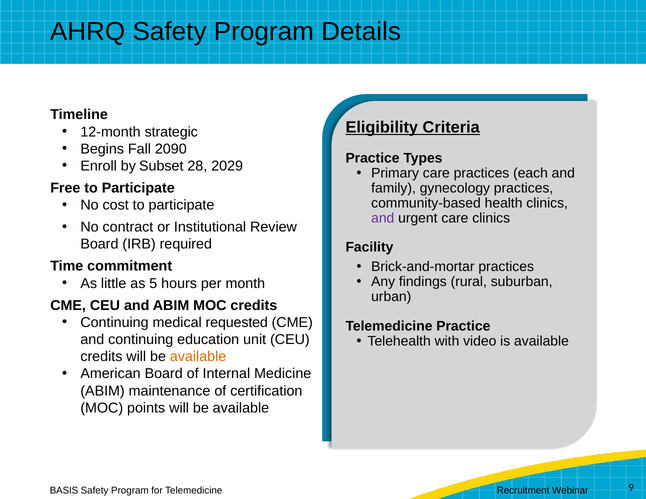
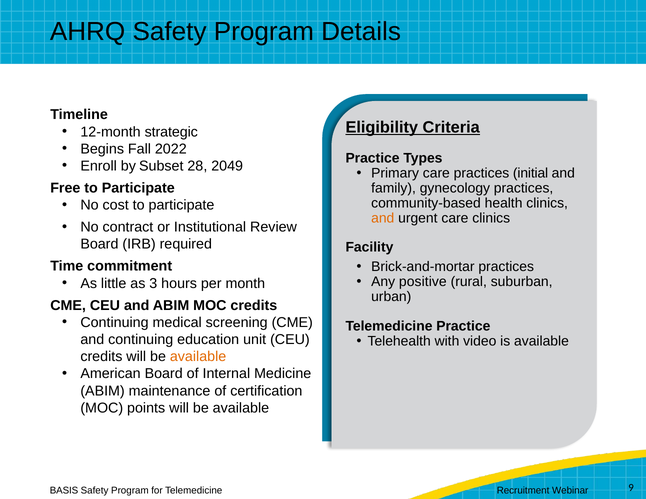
2090: 2090 -> 2022 (171, 149)
2029: 2029 -> 2049 (227, 166)
each: each -> initial (531, 173)
and colour: purple -> orange (383, 218)
findings: findings -> positive (423, 282)
5: 5 -> 3 (153, 283)
requested: requested -> screening (237, 323)
